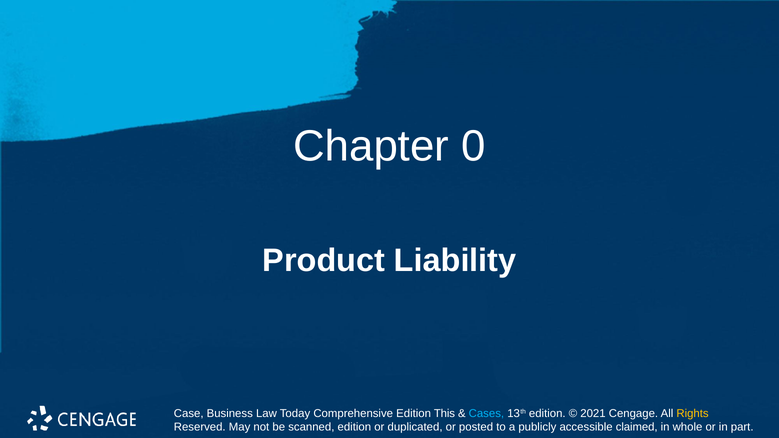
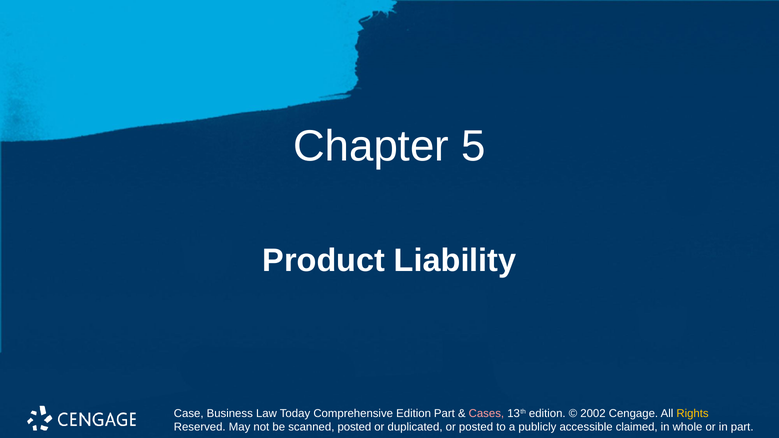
0: 0 -> 5 (473, 146)
Edition This: This -> Part (444, 414)
Cases colour: light blue -> pink (486, 414)
2021: 2021 -> 2002 (593, 414)
scanned edition: edition -> posted (354, 427)
